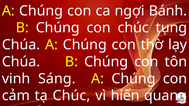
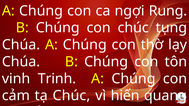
Bánh: Bánh -> Rung (168, 11)
Sáng: Sáng -> Trinh (57, 79)
